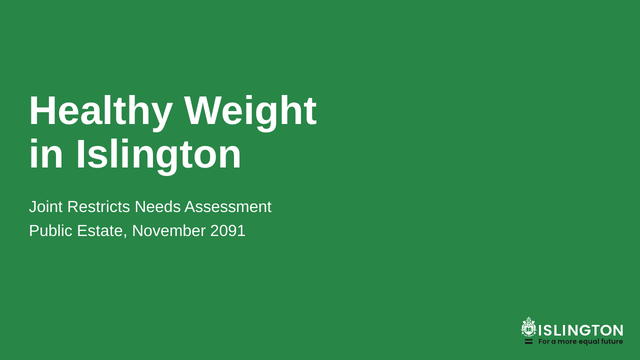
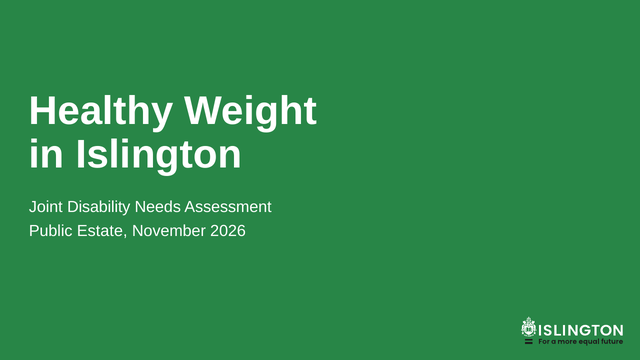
Restricts: Restricts -> Disability (99, 207)
2091: 2091 -> 2026 (228, 231)
